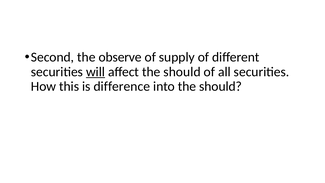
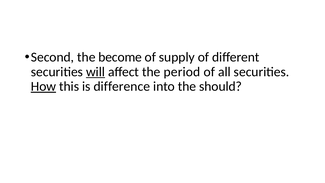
observe: observe -> become (120, 57)
affect the should: should -> period (182, 72)
How underline: none -> present (43, 86)
